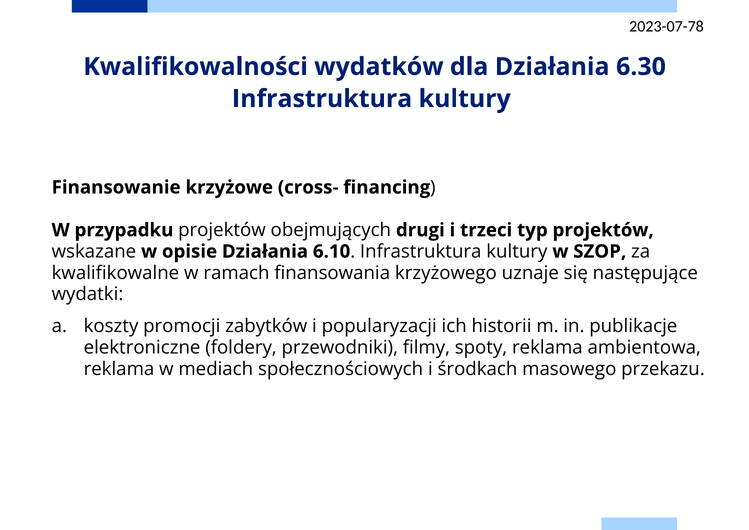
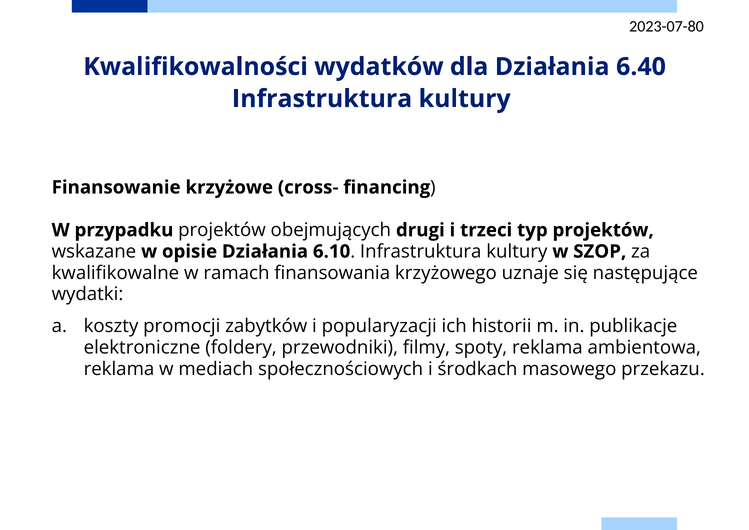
2023-07-78: 2023-07-78 -> 2023-07-80 (667, 26)
6.30: 6.30 -> 6.40 (641, 67)
